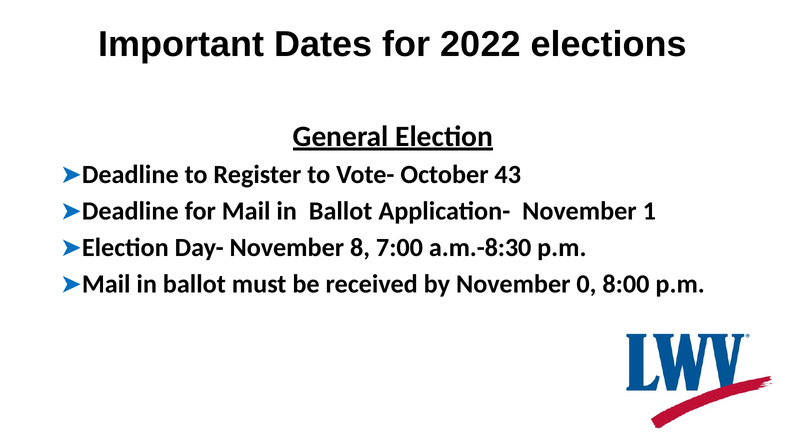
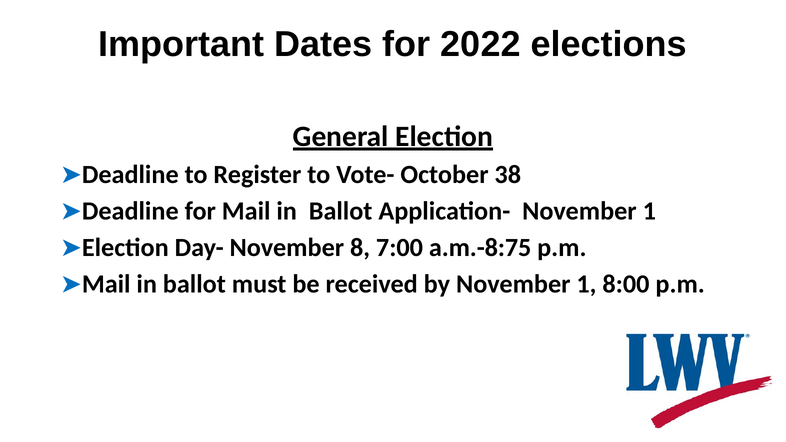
43: 43 -> 38 (508, 175)
a.m.-8:30: a.m.-8:30 -> a.m.-8:75 (480, 248)
by November 0: 0 -> 1 (586, 284)
